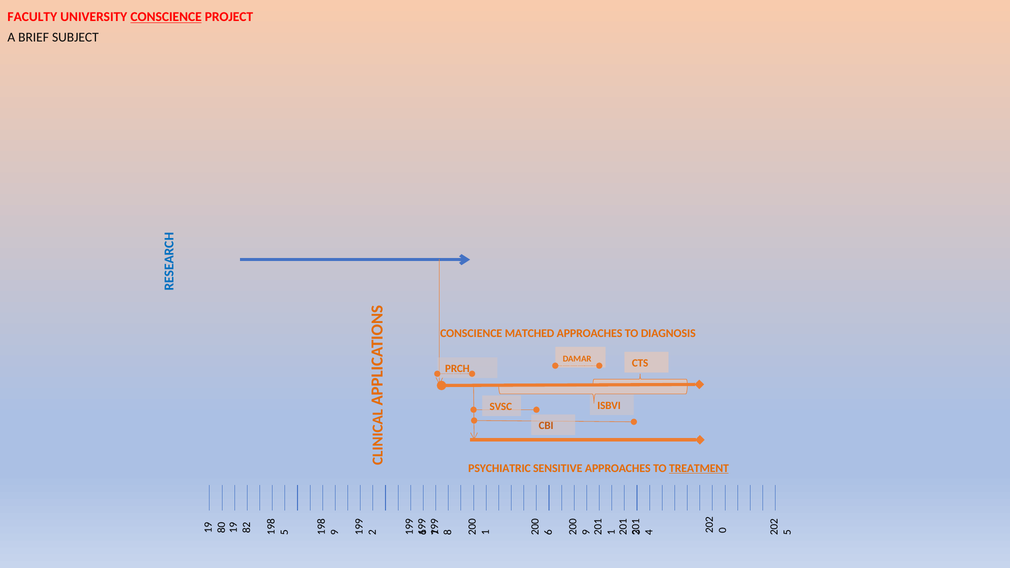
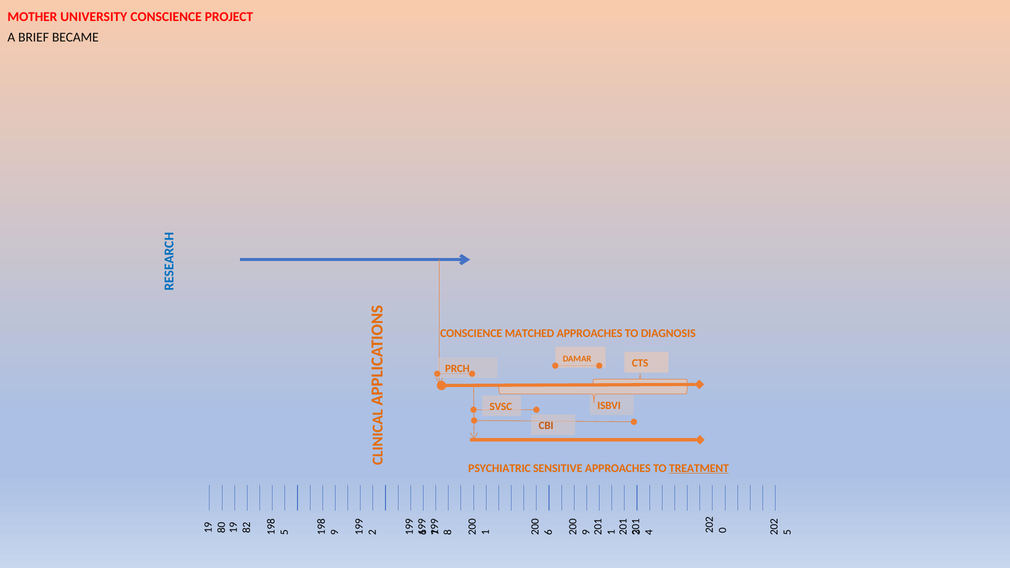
FACULTY: FACULTY -> MOTHER (32, 17)
CONSCIENCE underline: present -> none (166, 17)
SUBJECT: SUBJECT -> BECAME (75, 37)
